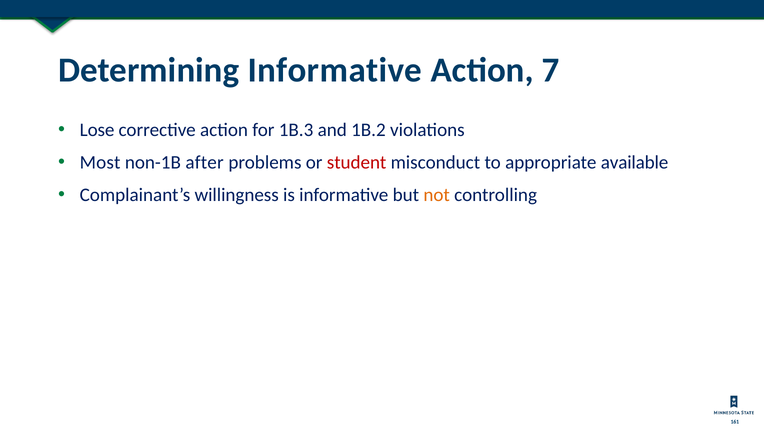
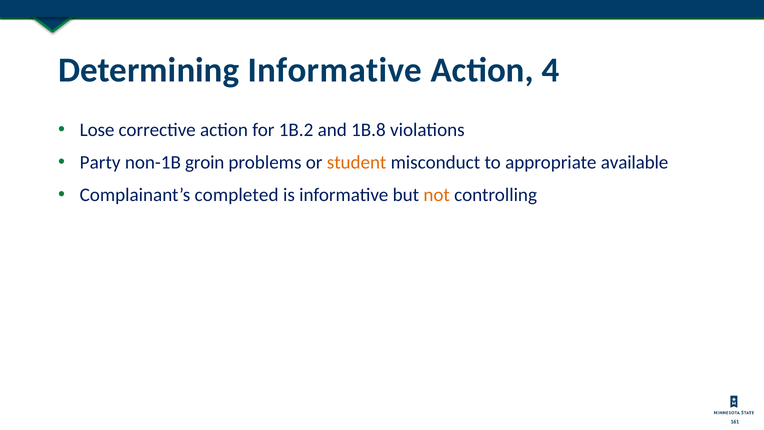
7: 7 -> 4 (550, 70)
1B.3: 1B.3 -> 1B.2 (296, 130)
1B.2: 1B.2 -> 1B.8 (368, 130)
Most: Most -> Party (100, 163)
after: after -> groin (205, 163)
student colour: red -> orange (357, 163)
willingness: willingness -> completed (237, 195)
